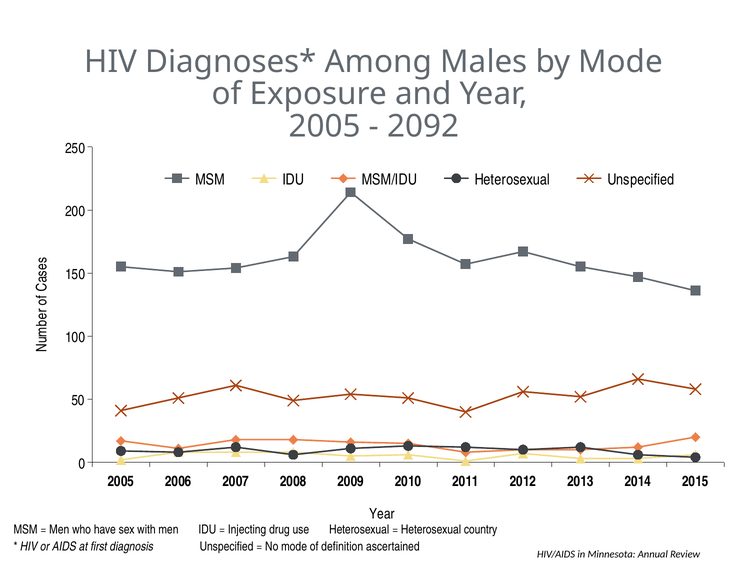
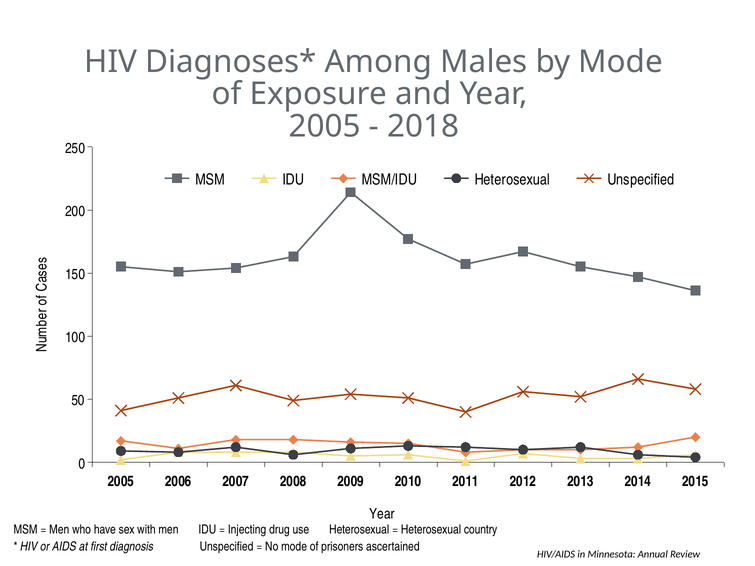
2092: 2092 -> 2018 (423, 126)
definition: definition -> prisoners (342, 547)
